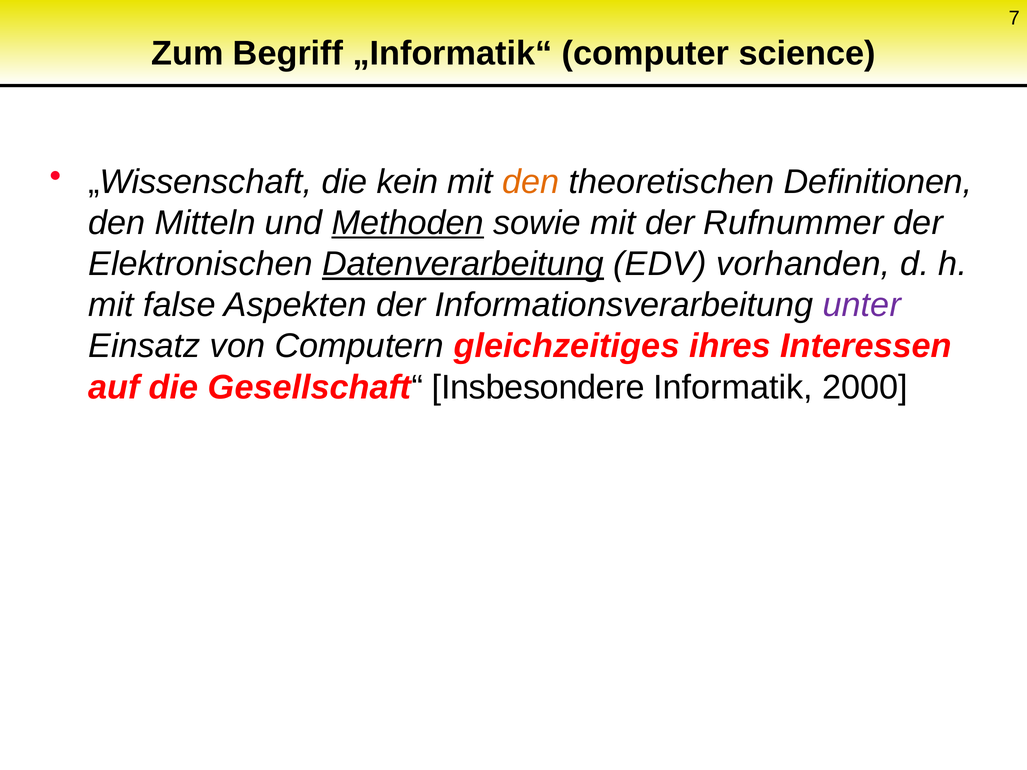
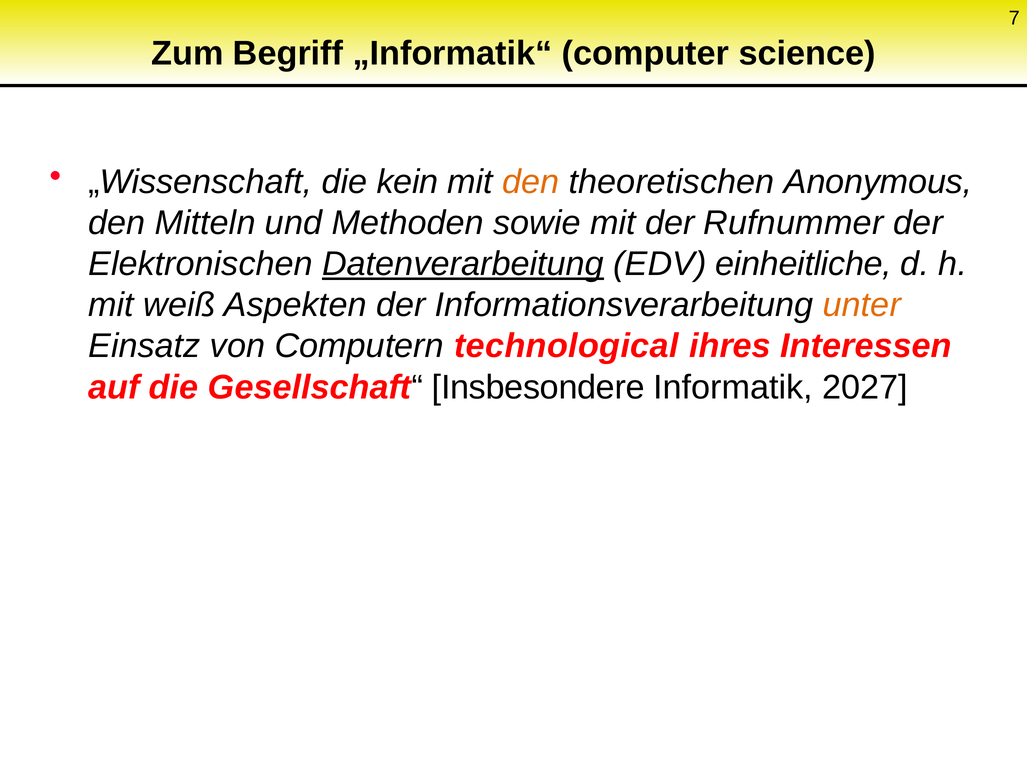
Definitionen: Definitionen -> Anonymous (878, 182)
Methoden underline: present -> none (408, 223)
vorhanden: vorhanden -> einheitliche (804, 264)
false: false -> weiß (179, 305)
unter colour: purple -> orange (862, 305)
gleichzeitiges: gleichzeitiges -> technological (566, 346)
2000: 2000 -> 2027 (865, 387)
